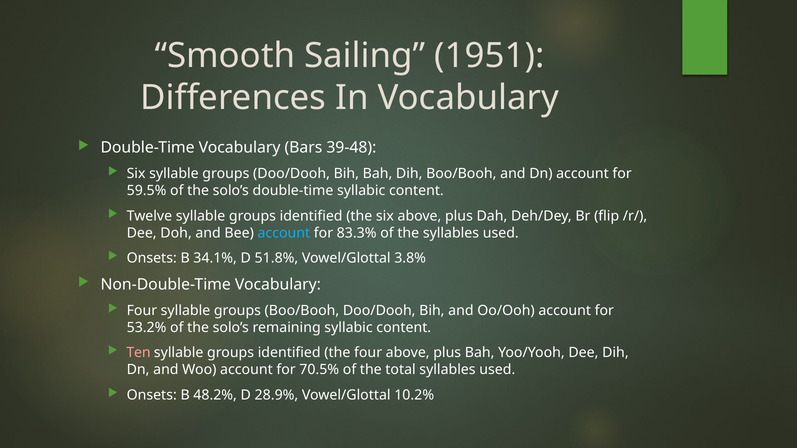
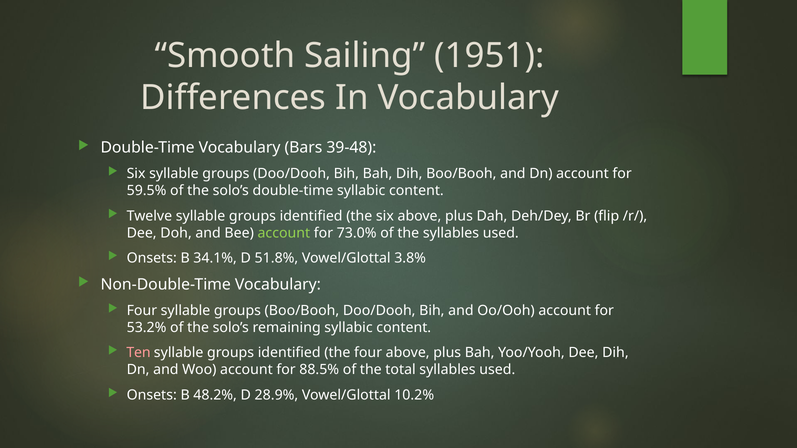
account colour: light blue -> light green (284, 233)
83.3%: 83.3% -> 73.0% (357, 233)
70.5%: 70.5% -> 88.5% (319, 370)
